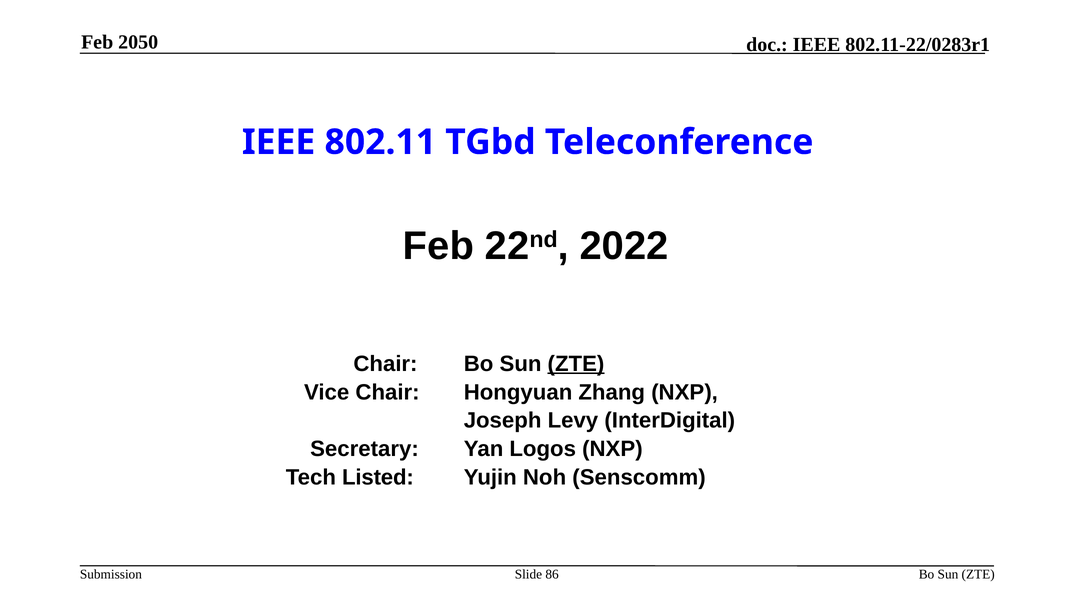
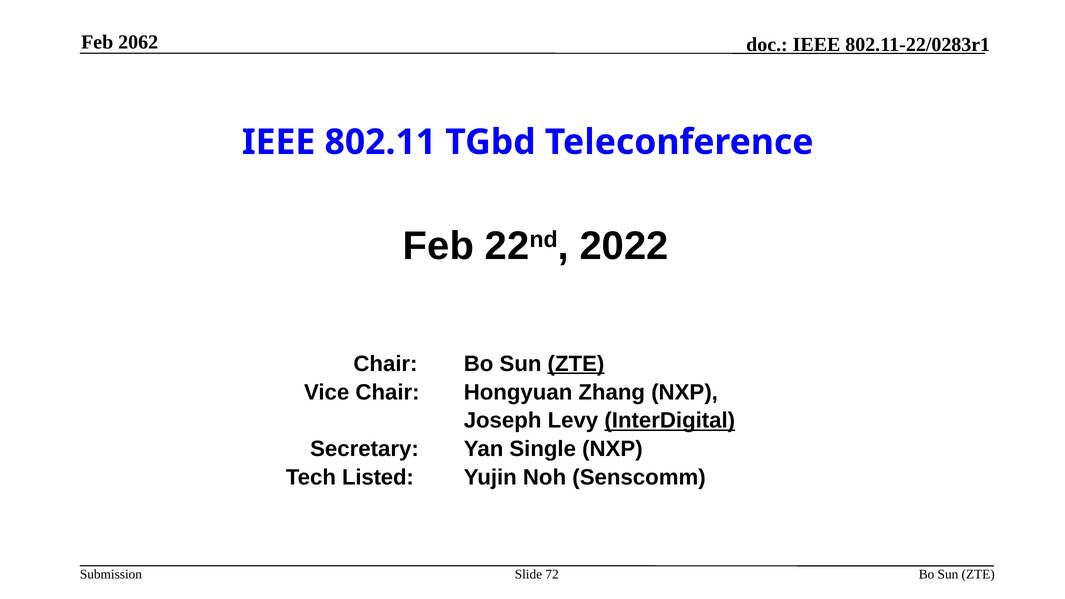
2050: 2050 -> 2062 (138, 42)
InterDigital underline: none -> present (670, 421)
Logos: Logos -> Single (543, 449)
86: 86 -> 72 (552, 575)
